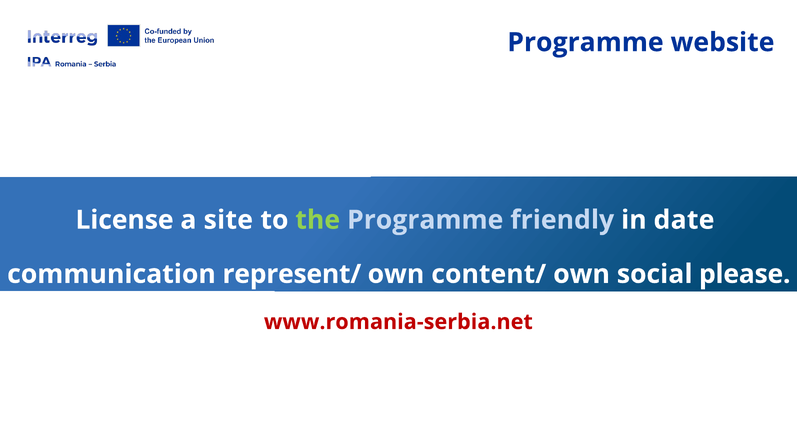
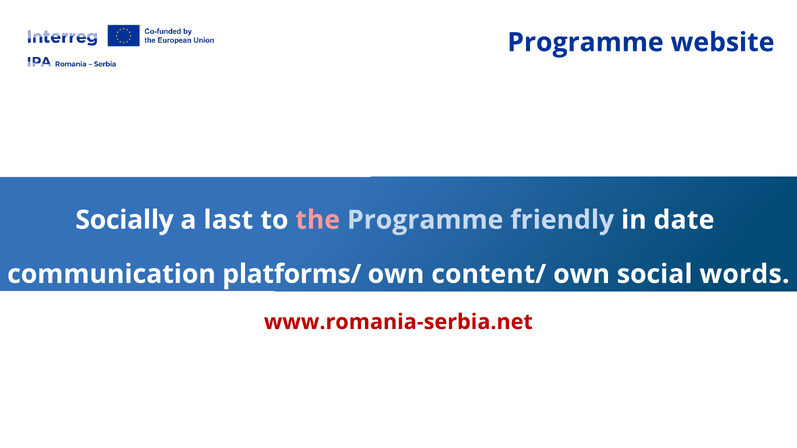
License: License -> Socially (125, 220)
site: site -> last (228, 220)
the colour: light green -> pink (318, 220)
represent/: represent/ -> platforms/ (292, 274)
please: please -> words (744, 274)
